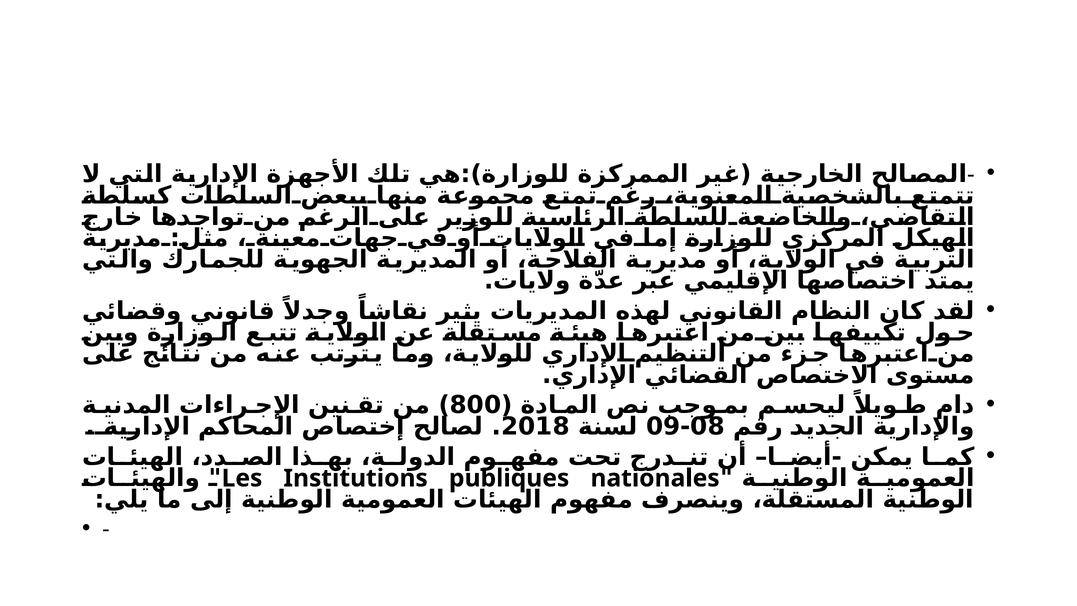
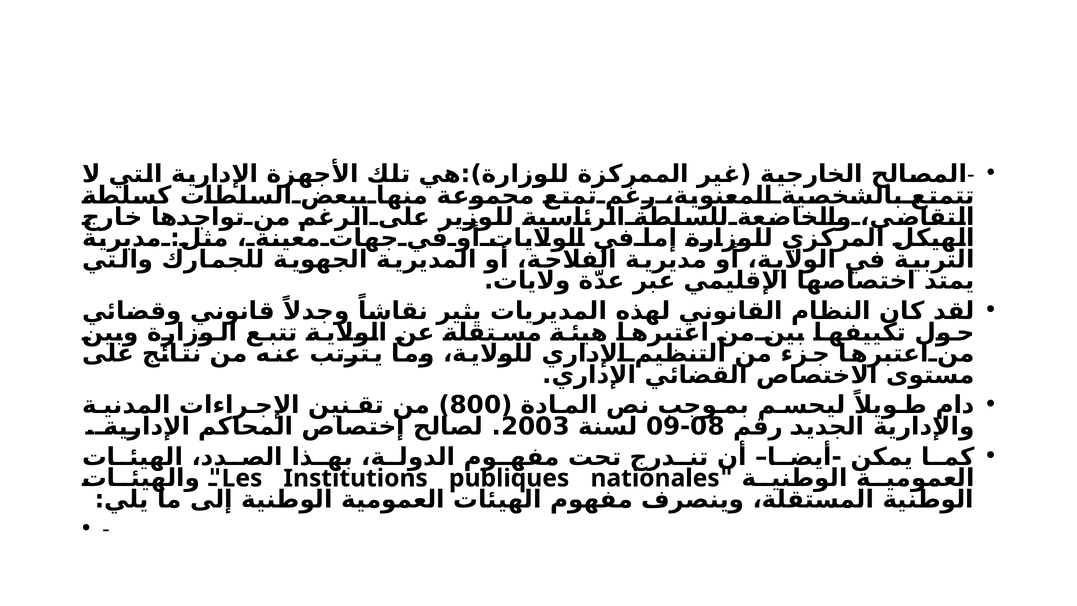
2018: 2018 -> 2003 (535, 427)
